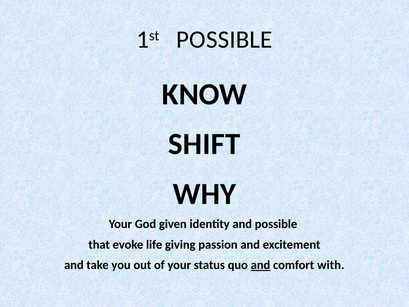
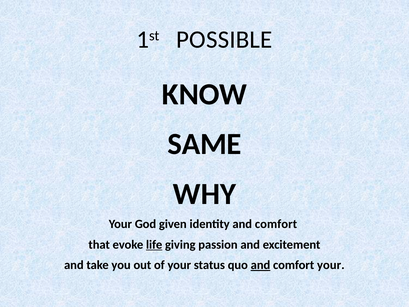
SHIFT: SHIFT -> SAME (205, 144)
identity and possible: possible -> comfort (276, 224)
life underline: none -> present (154, 244)
comfort with: with -> your (331, 265)
